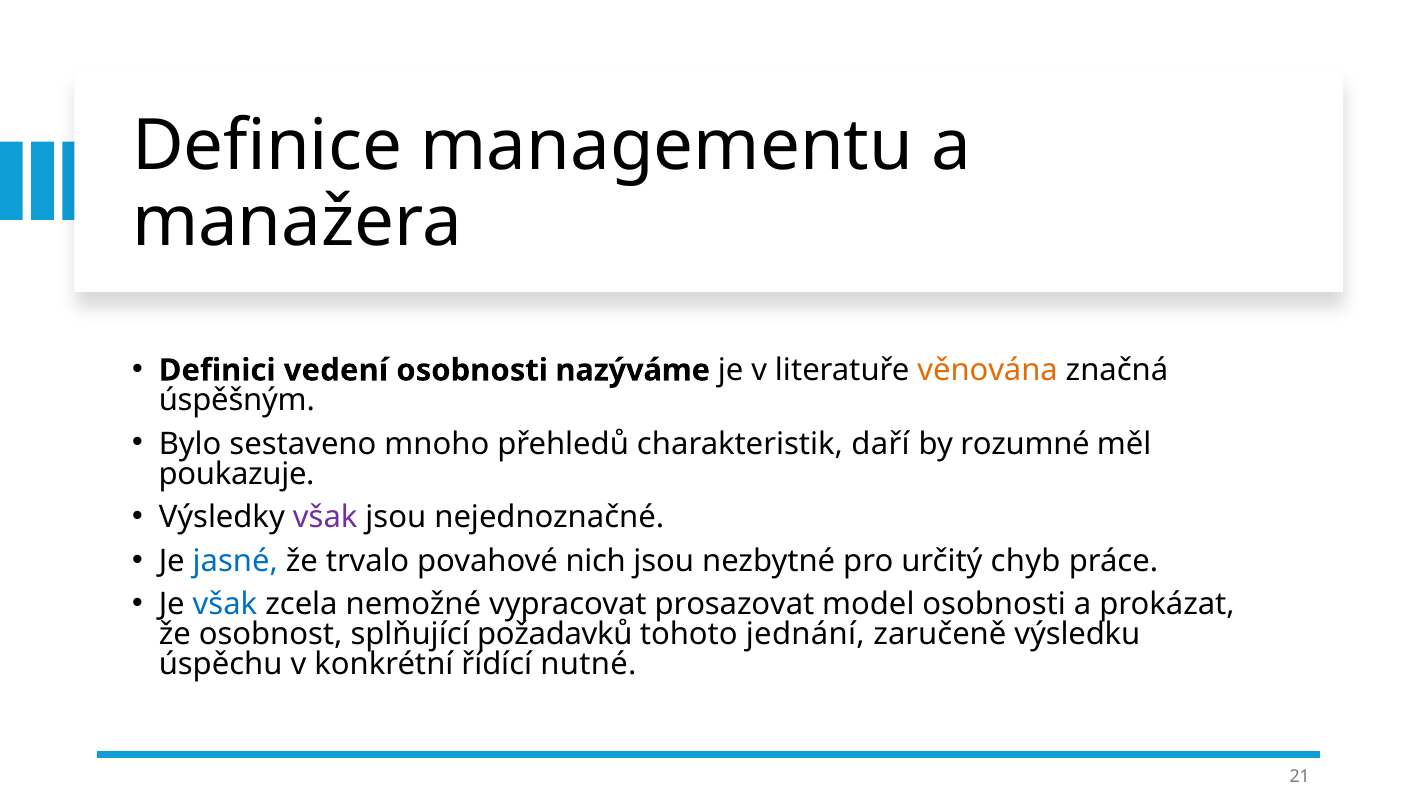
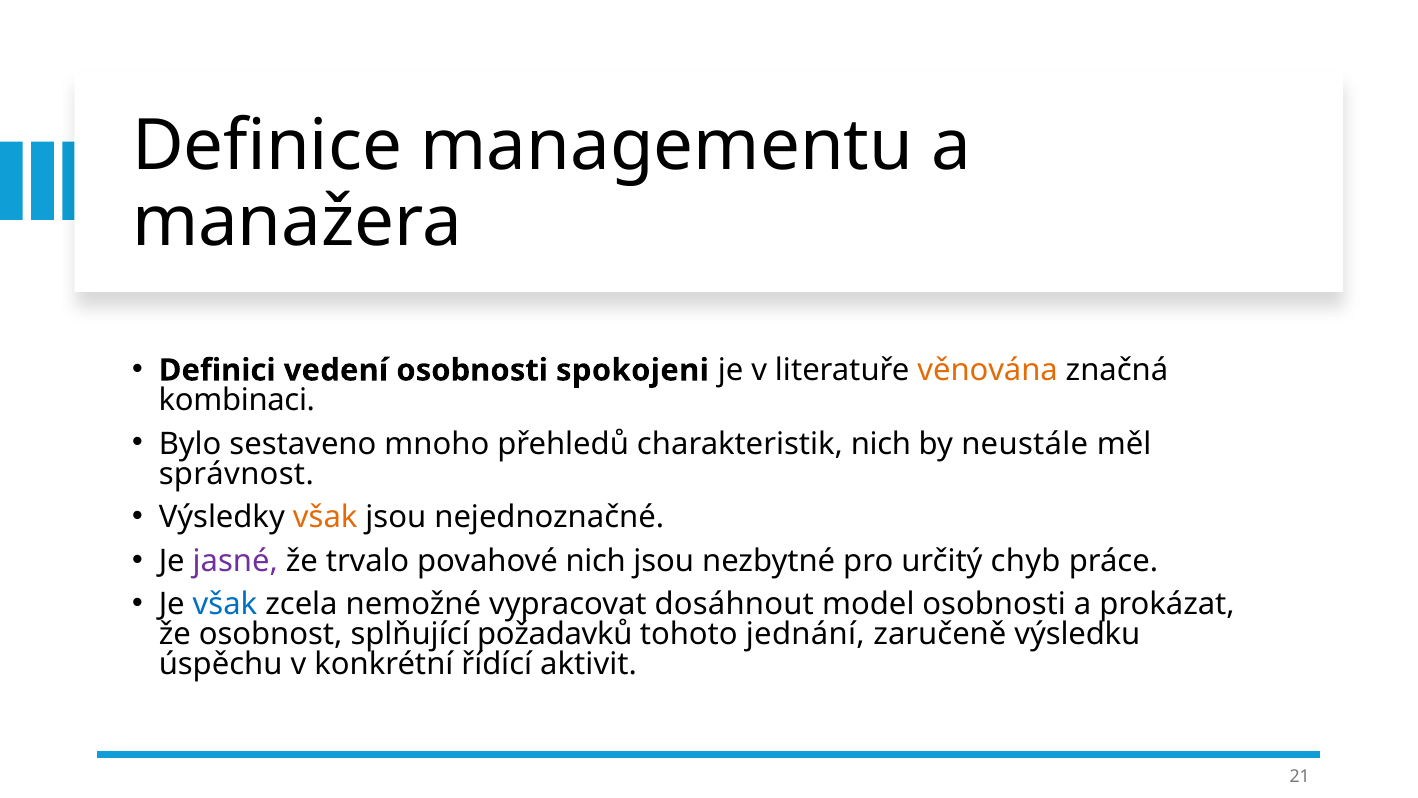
nazýváme: nazýváme -> spokojeni (632, 370)
úspěšným: úspěšným -> kombinaci (237, 400)
charakteristik daří: daří -> nich (881, 444)
rozumné: rozumné -> neustále (1025, 444)
poukazuje: poukazuje -> správnost (236, 474)
však colour: purple -> orange (325, 517)
jasné colour: blue -> purple (235, 561)
prosazovat: prosazovat -> dosáhnout (734, 604)
nutné: nutné -> aktivit (589, 664)
